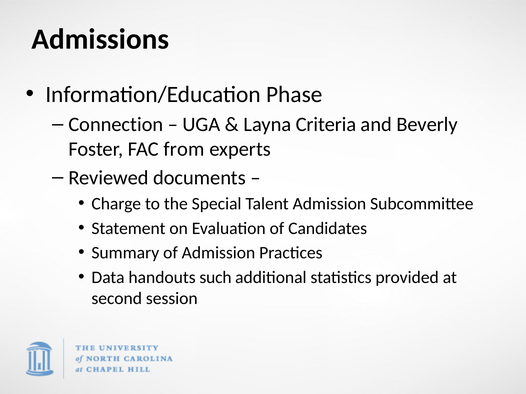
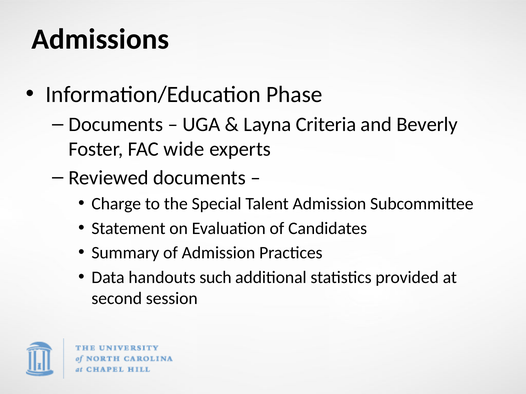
Connection: Connection -> Documents (116, 125)
from: from -> wide (184, 149)
